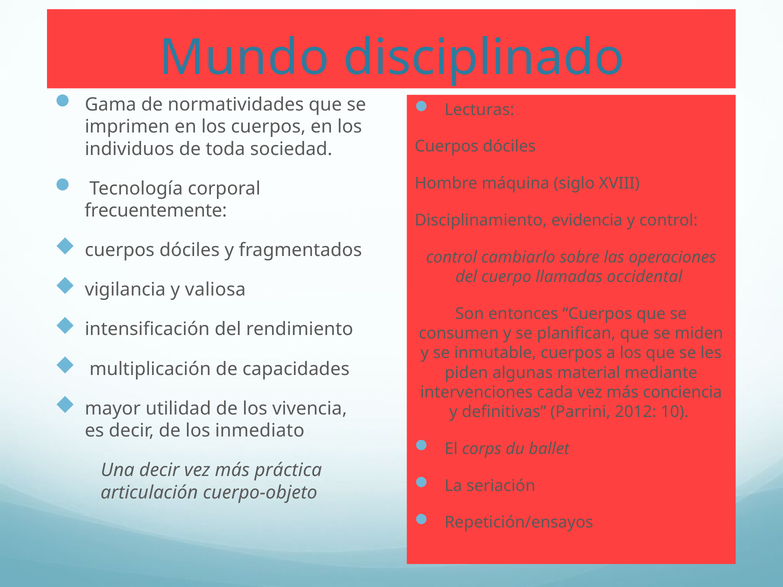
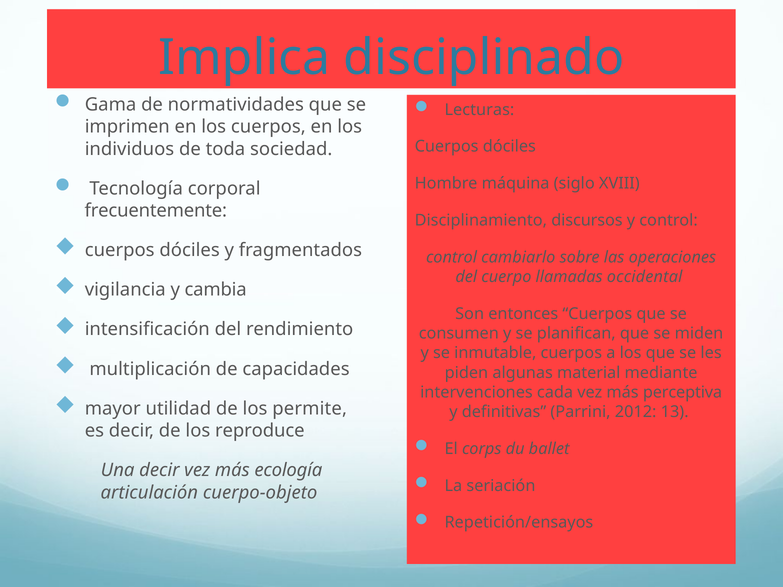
Mundo: Mundo -> Implica (244, 58)
evidencia: evidencia -> discursos (587, 221)
valiosa: valiosa -> cambia (216, 290)
conciencia: conciencia -> perceptiva (683, 392)
vivencia: vivencia -> permite (310, 409)
10: 10 -> 13 (675, 412)
inmediato: inmediato -> reproduce (260, 431)
práctica: práctica -> ecología (288, 470)
